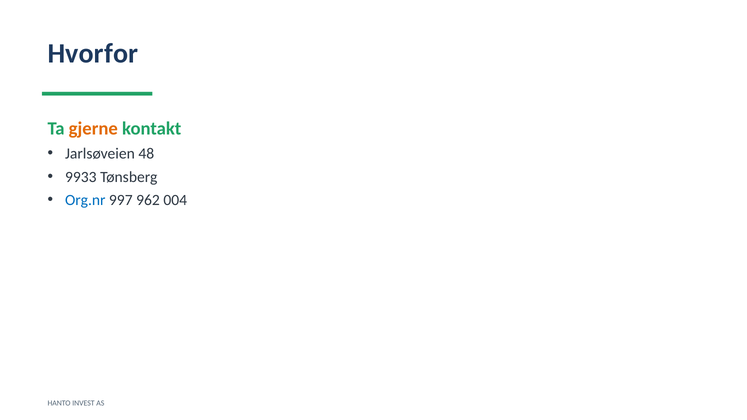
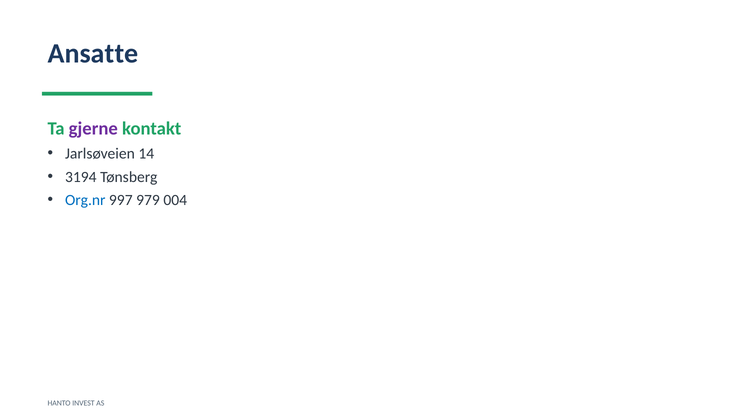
Hvorfor: Hvorfor -> Ansatte (93, 53)
gjerne colour: orange -> purple (93, 129)
48: 48 -> 14 (146, 154)
9933: 9933 -> 3194 (81, 177)
962: 962 -> 979 (148, 200)
